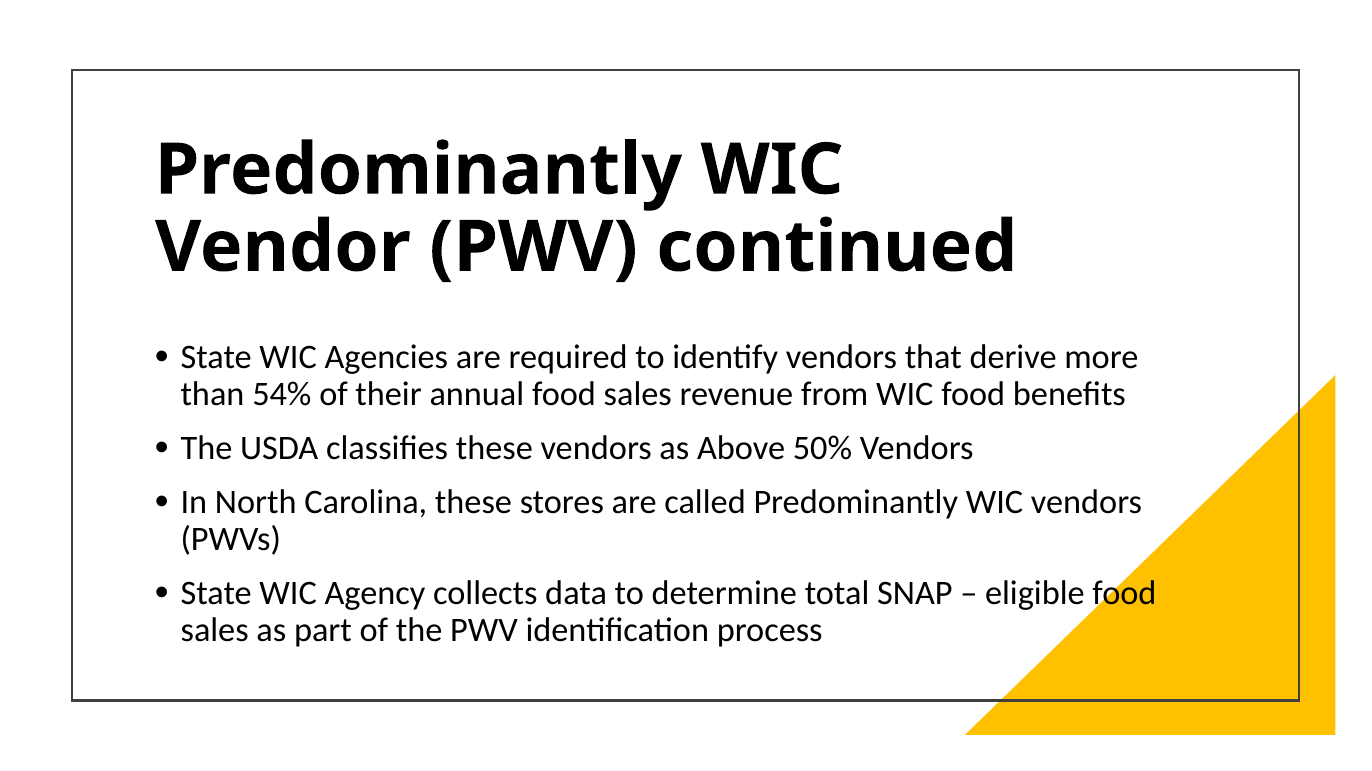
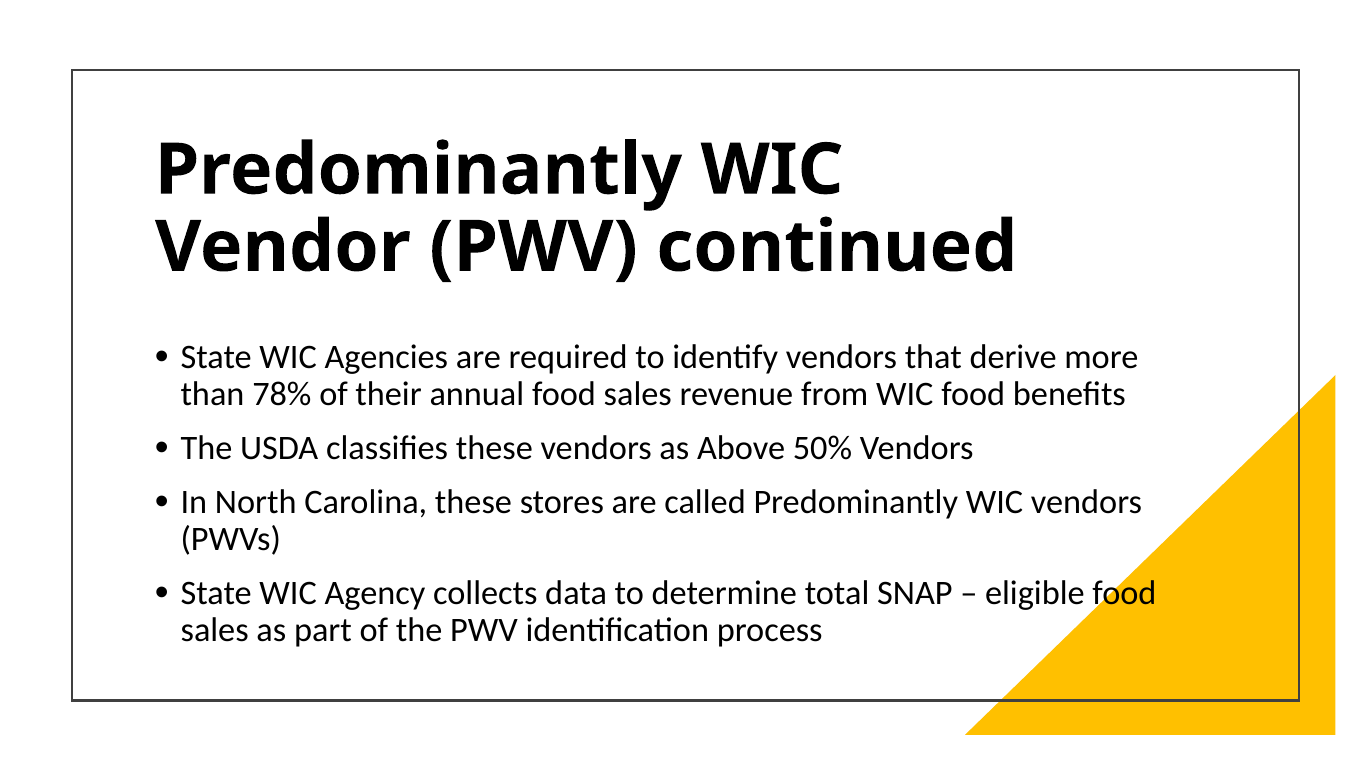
54%: 54% -> 78% (282, 395)
